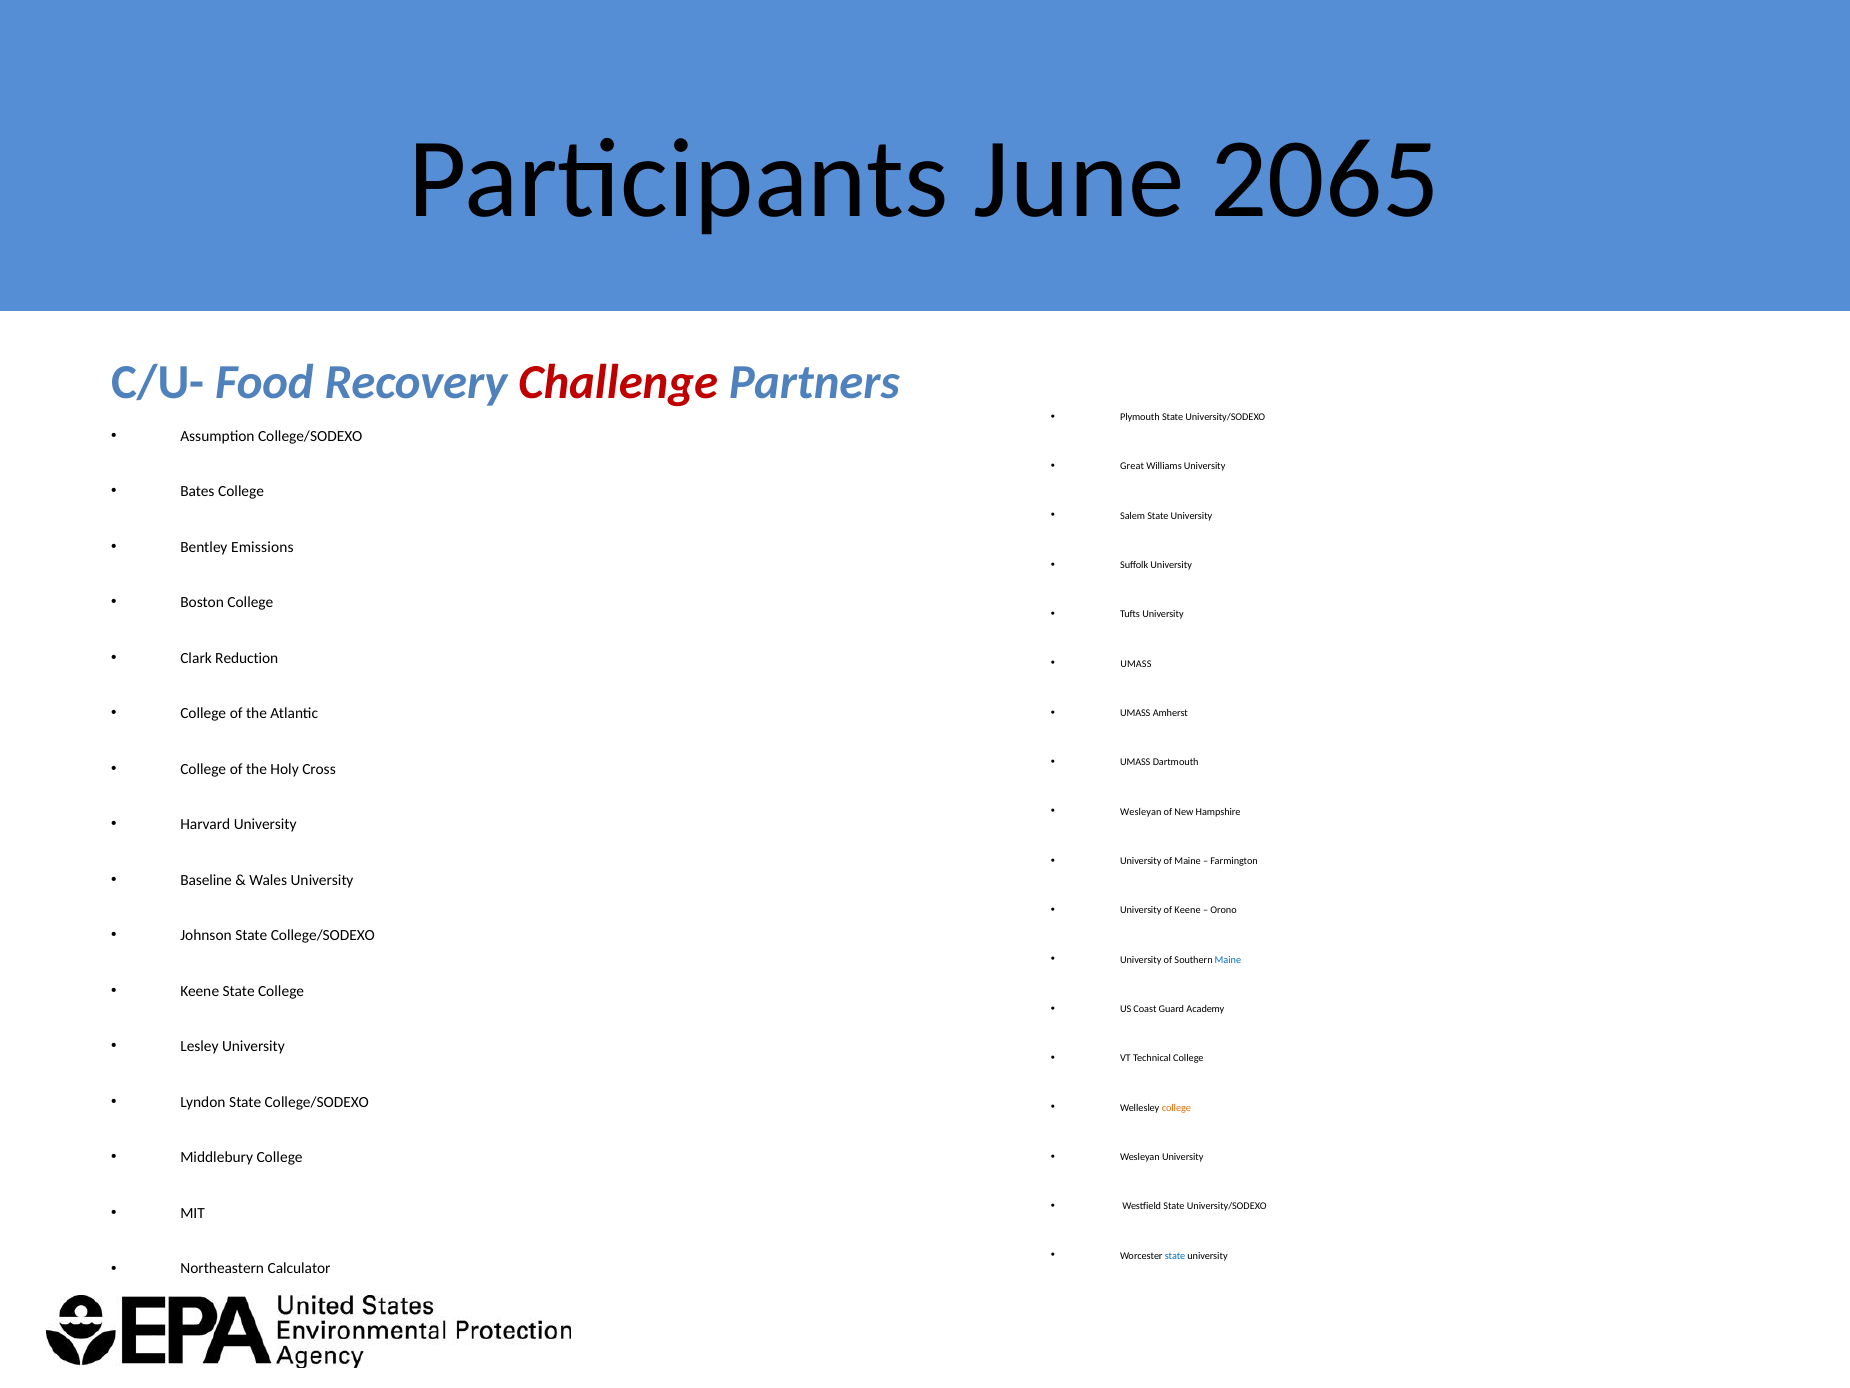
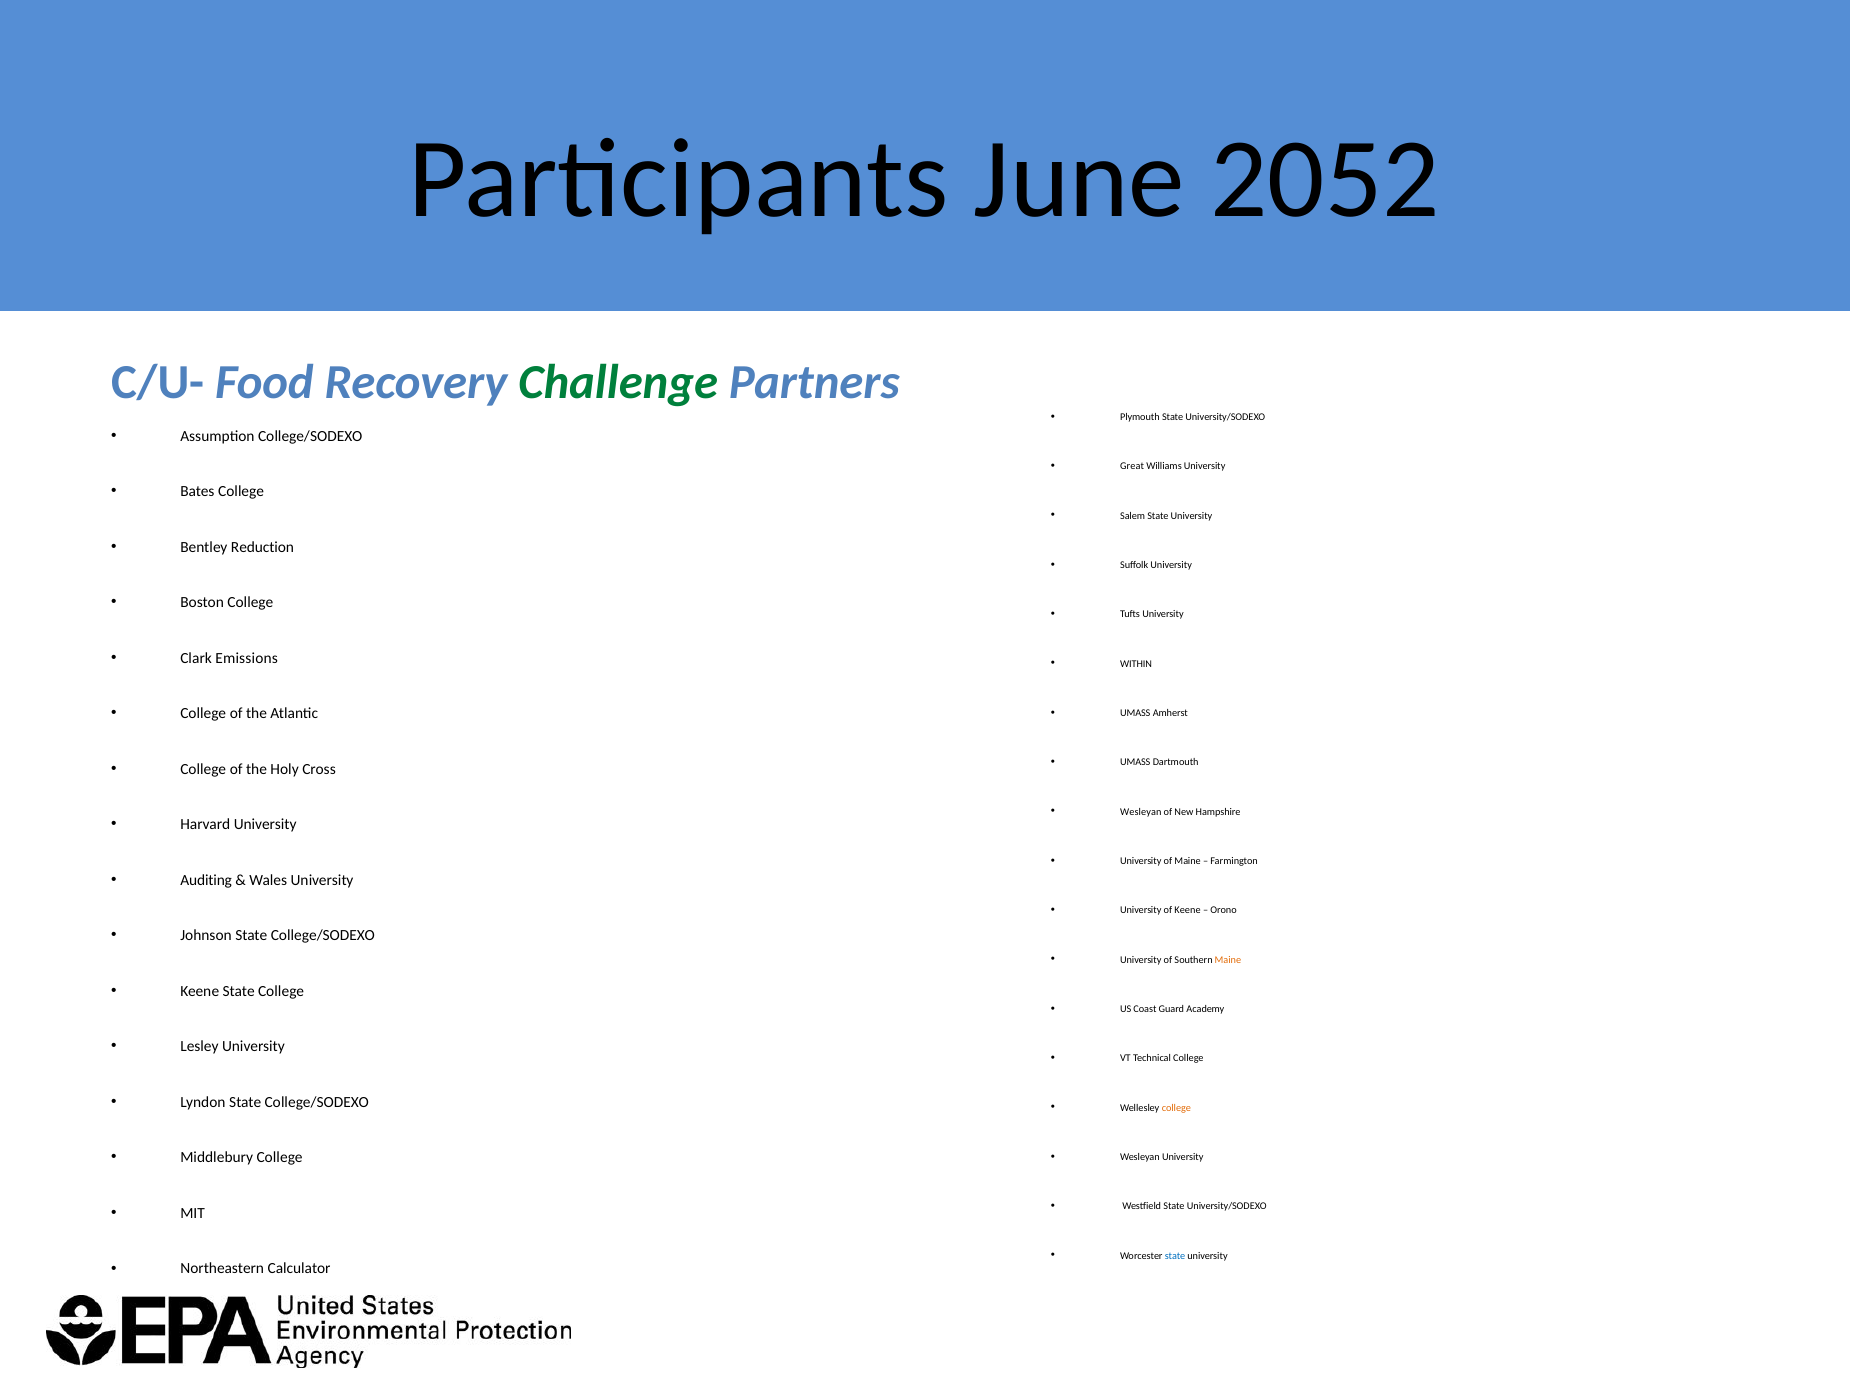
2065: 2065 -> 2052 (1325, 179)
Challenge colour: red -> green (618, 383)
Emissions: Emissions -> Reduction (262, 547)
Reduction: Reduction -> Emissions (247, 658)
UMASS: UMASS -> WITHIN (1136, 663)
Baseline: Baseline -> Auditing (206, 880)
Maine colour: blue -> orange (1228, 959)
